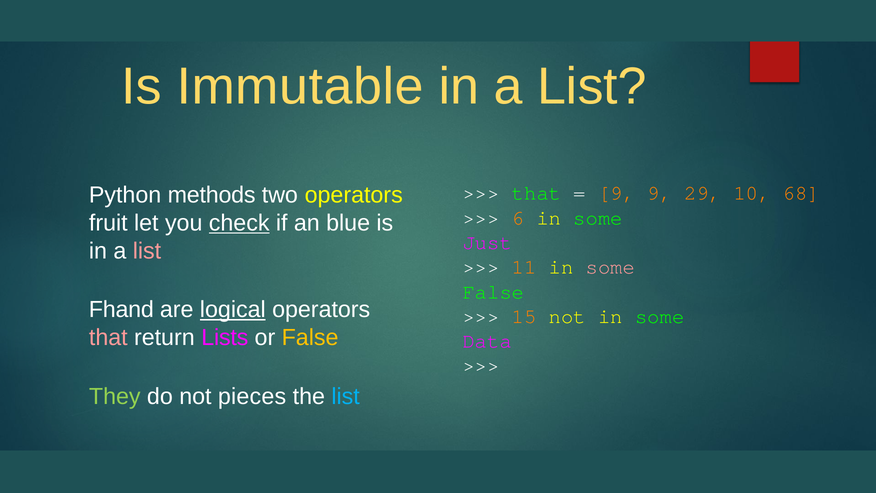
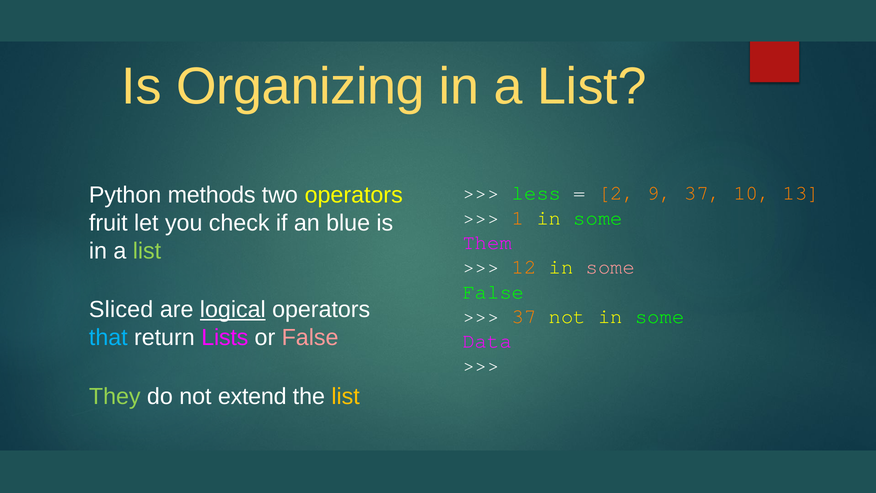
Immutable: Immutable -> Organizing (301, 86)
that: that -> less (537, 193)
9: 9 -> 2 (617, 193)
9 29: 29 -> 37 (703, 193)
68: 68 -> 13 (801, 193)
6: 6 -> 1 (518, 218)
check underline: present -> none (239, 223)
Just: Just -> Them (487, 242)
list colour: pink -> light green (147, 251)
11: 11 -> 12 (524, 267)
Fhand: Fhand -> Sliced (121, 310)
15: 15 -> 37 (524, 316)
that colour: pink -> light blue (108, 337)
False colour: yellow -> pink (310, 337)
pieces: pieces -> extend (252, 396)
list colour: light blue -> yellow (346, 396)
